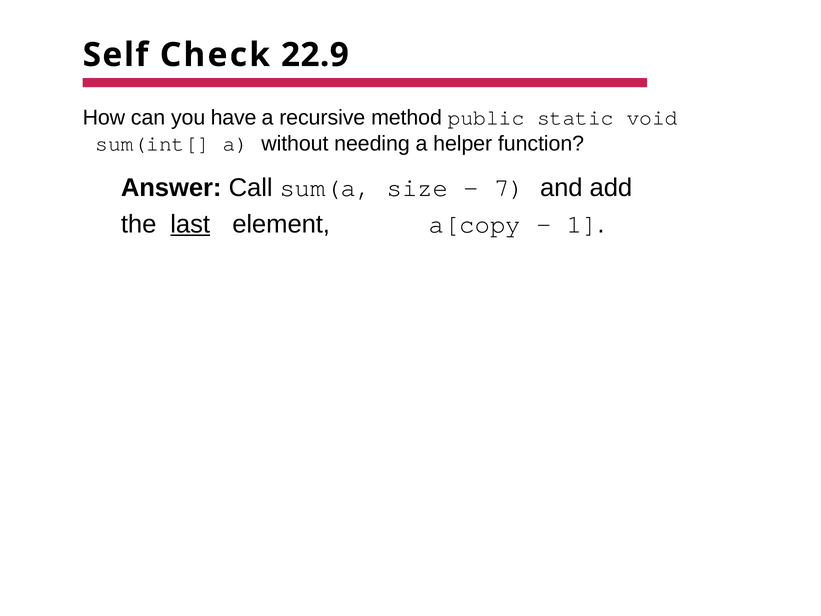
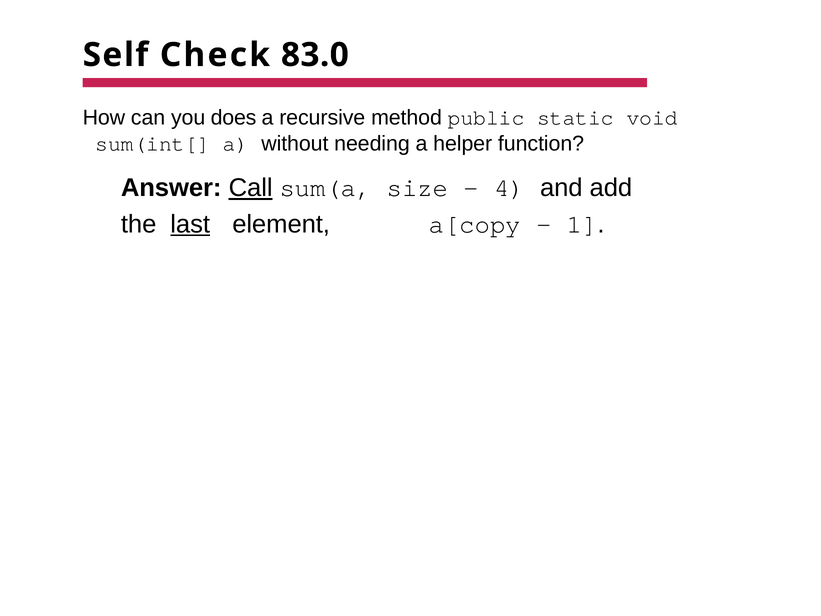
22.9: 22.9 -> 83.0 (315, 55)
have: have -> does (234, 118)
Call underline: none -> present (251, 188)
7: 7 -> 4 (509, 188)
